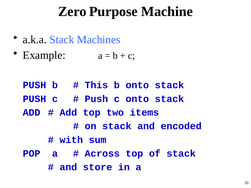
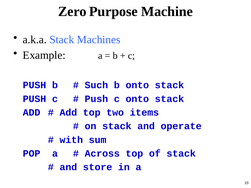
This: This -> Such (96, 85)
encoded: encoded -> operate (181, 126)
